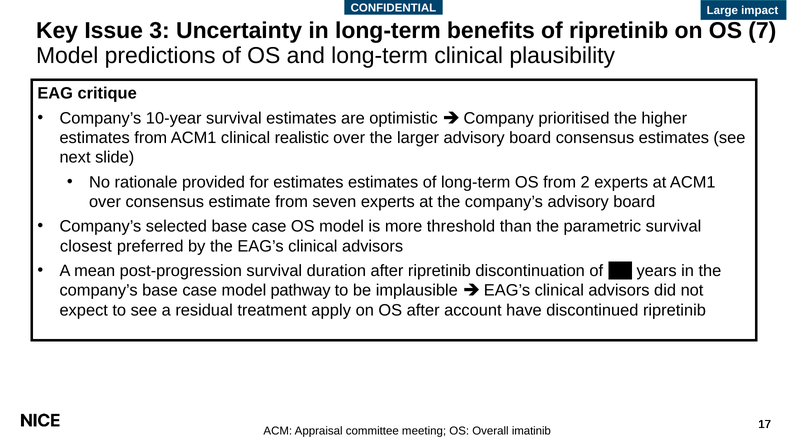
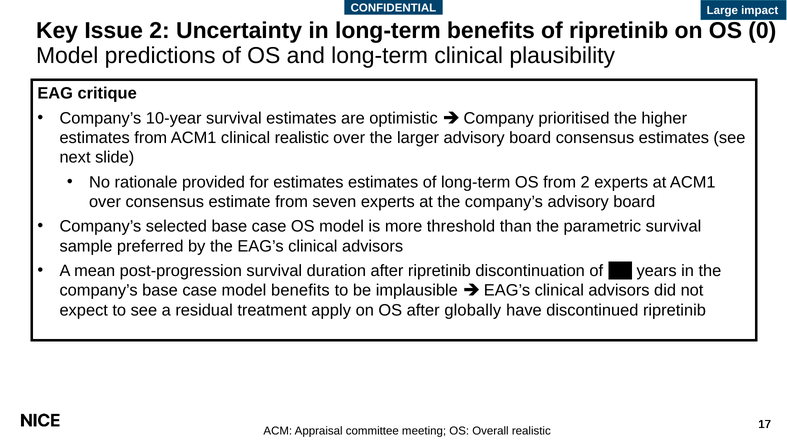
Issue 3: 3 -> 2 (159, 31)
7: 7 -> 0 (762, 31)
closest: closest -> sample (86, 246)
model pathway: pathway -> benefits (300, 290)
account: account -> globally (473, 310)
Overall imatinib: imatinib -> realistic (531, 431)
